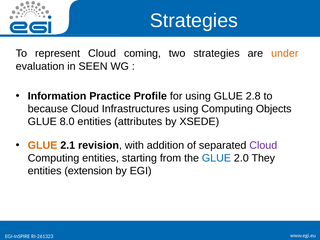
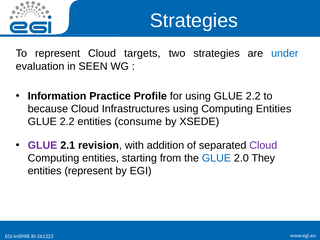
coming: coming -> targets (142, 53)
under colour: orange -> blue (285, 53)
using GLUE 2.8: 2.8 -> 2.2 (253, 96)
using Computing Objects: Objects -> Entities (274, 109)
8.0: 8.0 -> 2.2 (67, 122)
attributes: attributes -> consume (138, 122)
GLUE colour: orange -> purple (43, 145)
entities extension: extension -> represent (89, 171)
